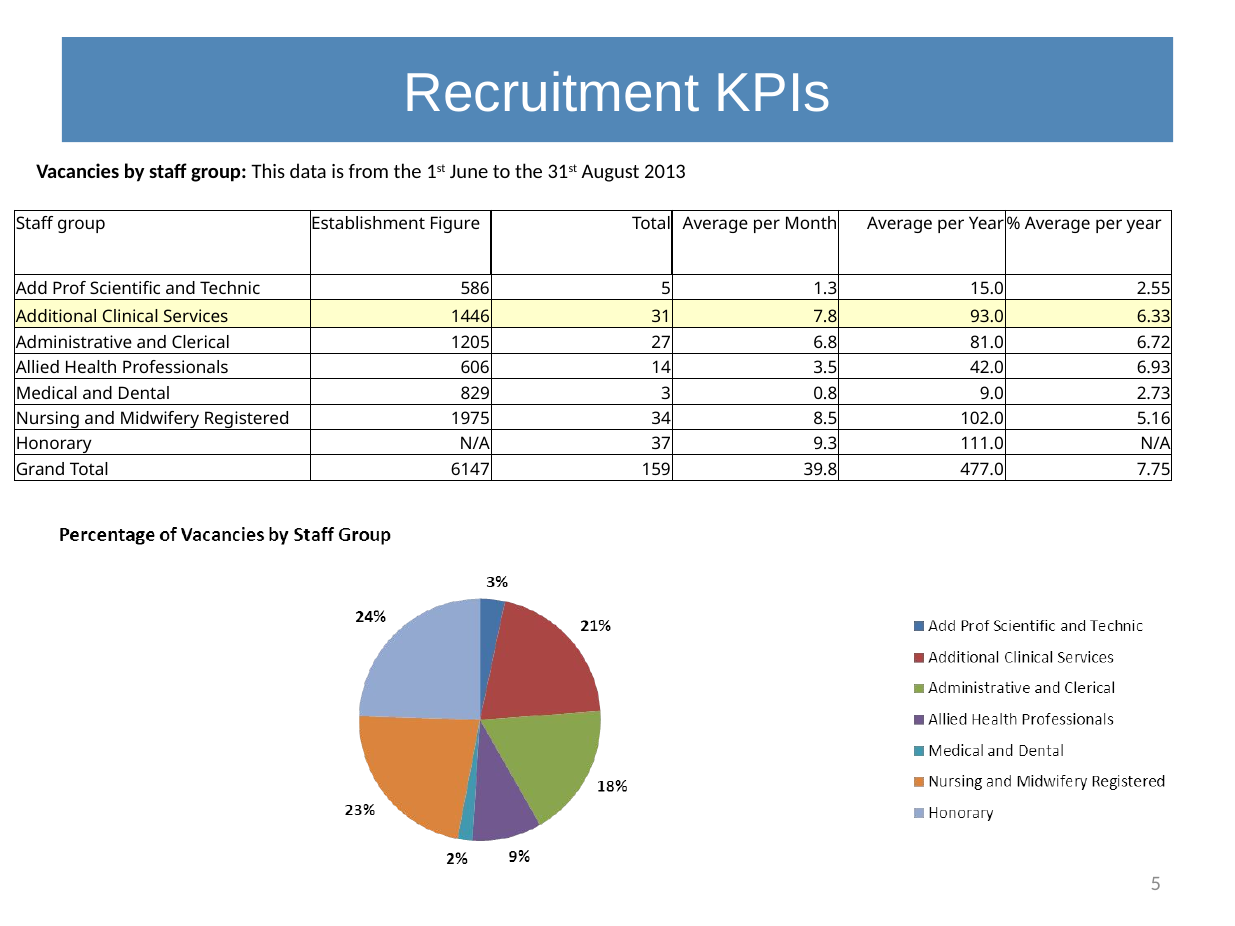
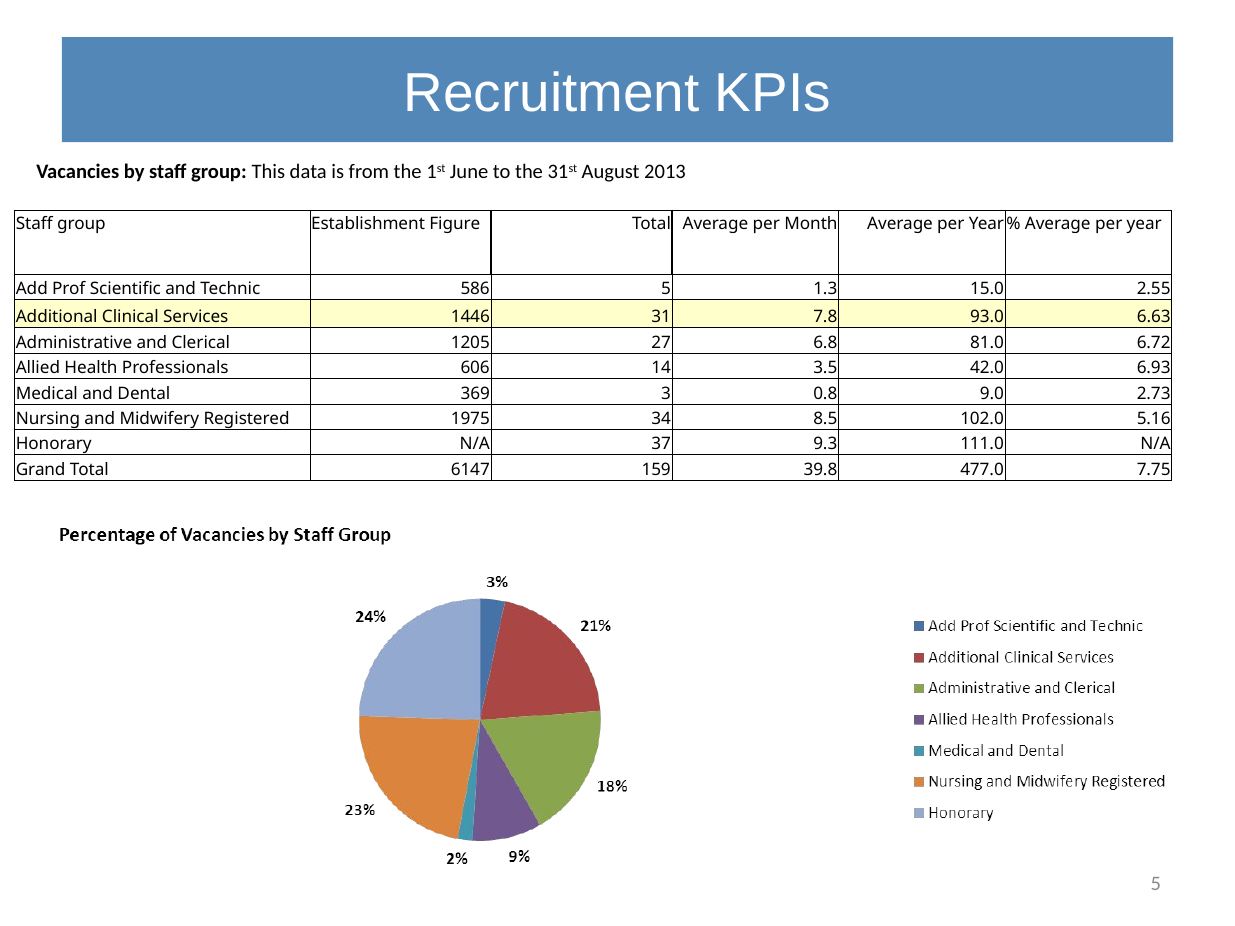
6.33: 6.33 -> 6.63 (1154, 317)
829: 829 -> 369 (475, 394)
